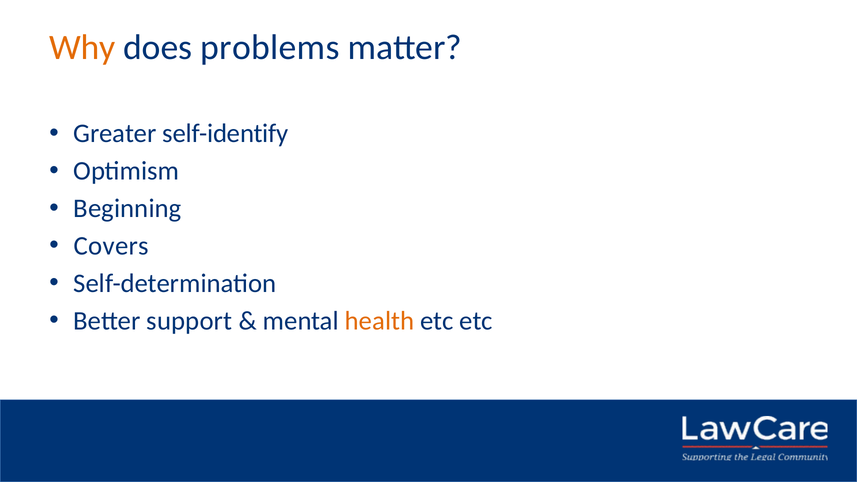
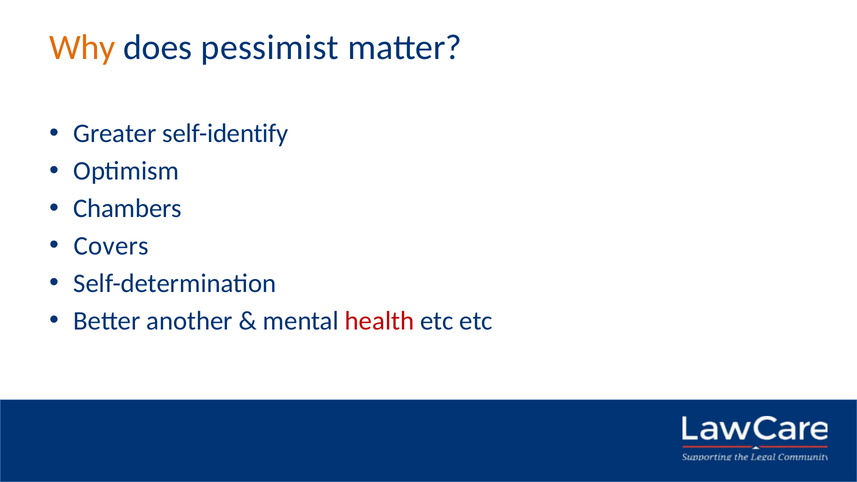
problems: problems -> pessimist (270, 48)
Beginning: Beginning -> Chambers (128, 209)
support: support -> another (189, 321)
health colour: orange -> red (380, 321)
